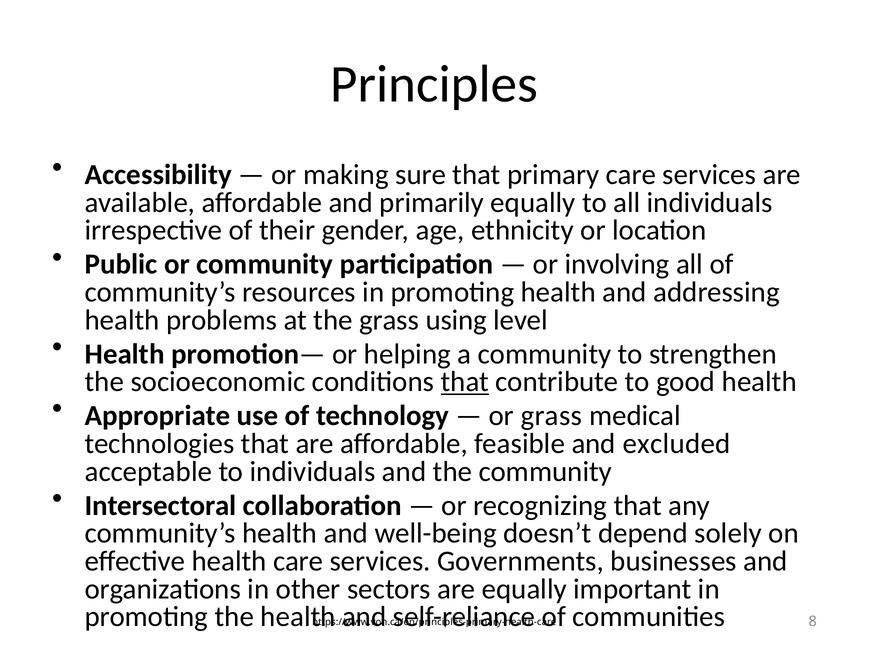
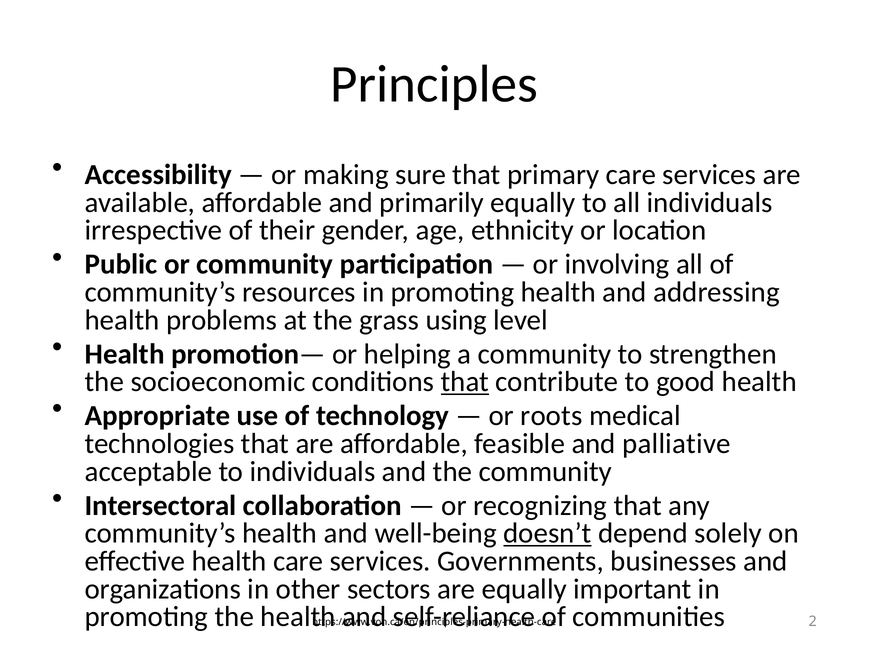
or grass: grass -> roots (551, 416)
excluded: excluded -> palliative (677, 443)
doesn’t underline: none -> present (547, 533)
8: 8 -> 2 (813, 621)
